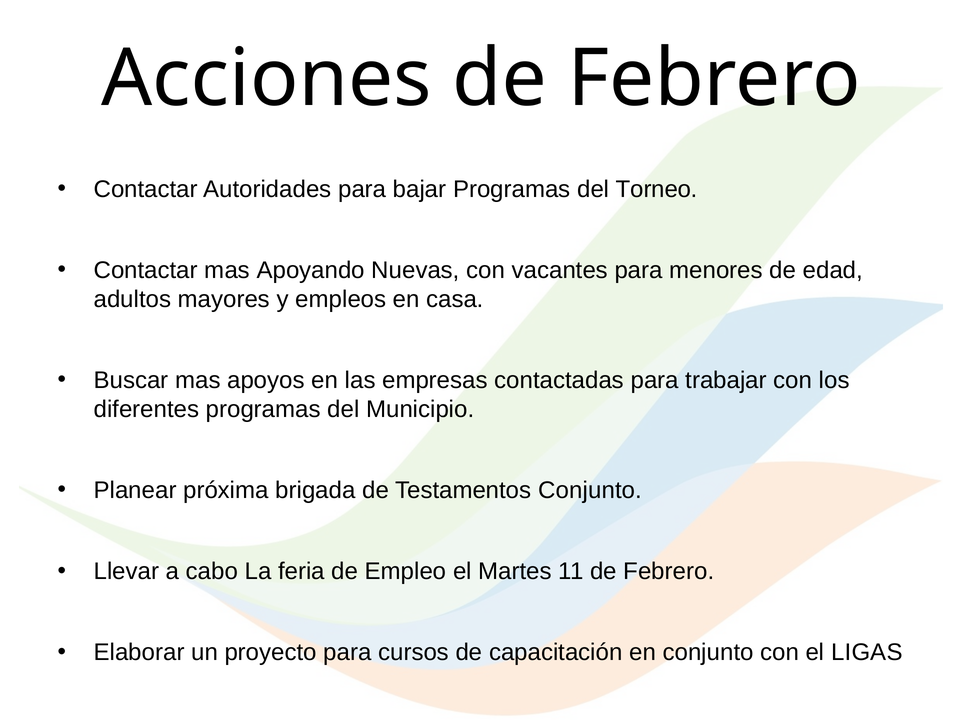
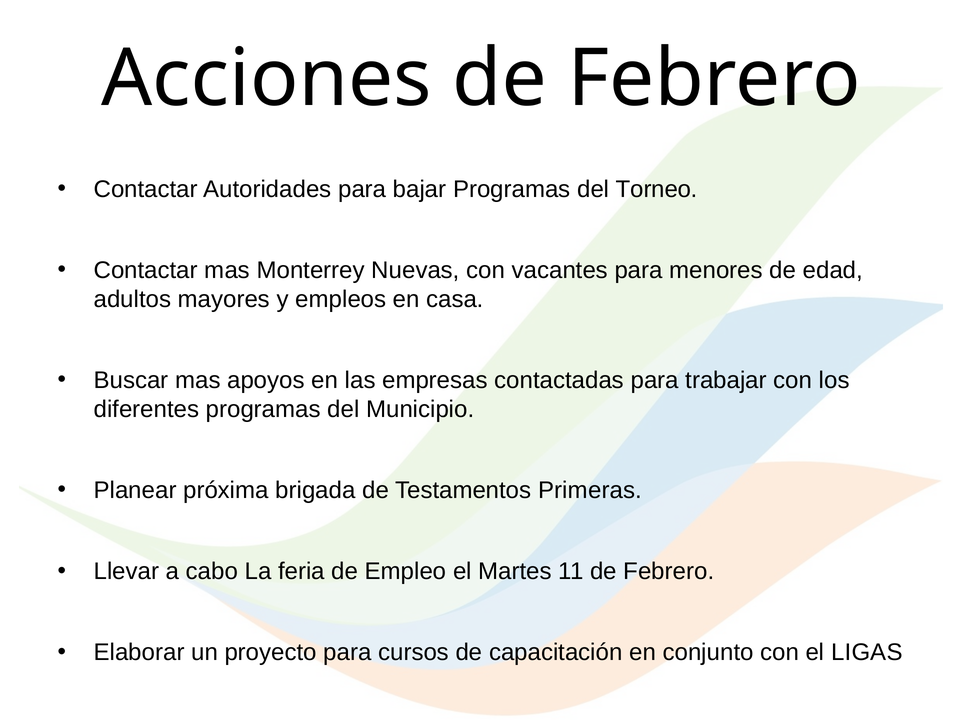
Apoyando: Apoyando -> Monterrey (311, 270)
Testamentos Conjunto: Conjunto -> Primeras (590, 491)
